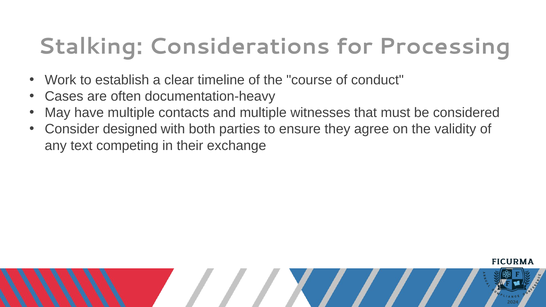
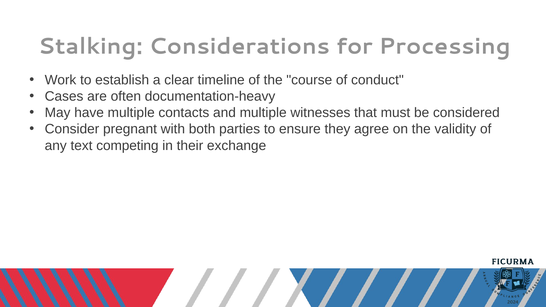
designed: designed -> pregnant (130, 129)
